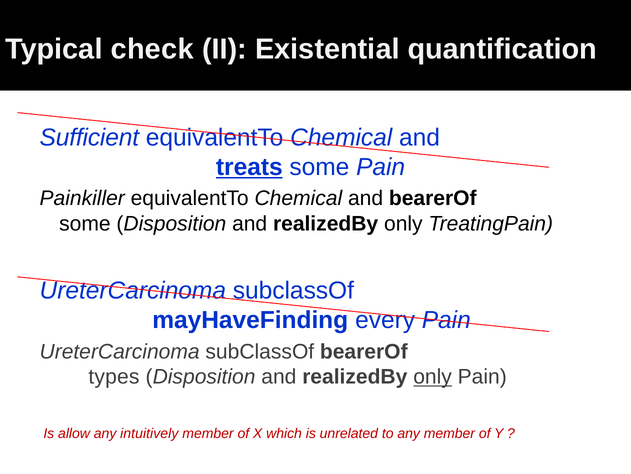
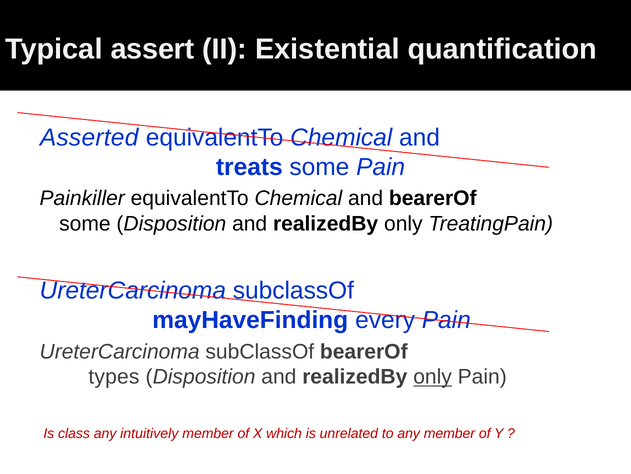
check: check -> assert (153, 49)
Sufficient: Sufficient -> Asserted (89, 137)
treats underline: present -> none (249, 167)
allow: allow -> class (74, 433)
